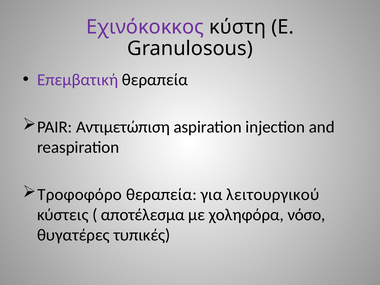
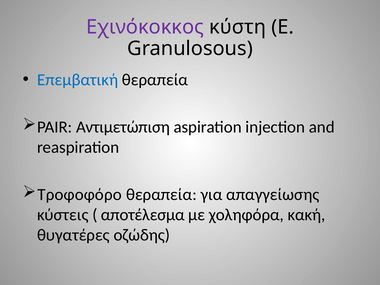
Επεμβατική colour: purple -> blue (78, 80)
λειτουργικού: λειτουργικού -> απαγγείωσης (273, 195)
νόσο: νόσο -> κακή (306, 215)
τυπικές: τυπικές -> οζώδης (142, 235)
